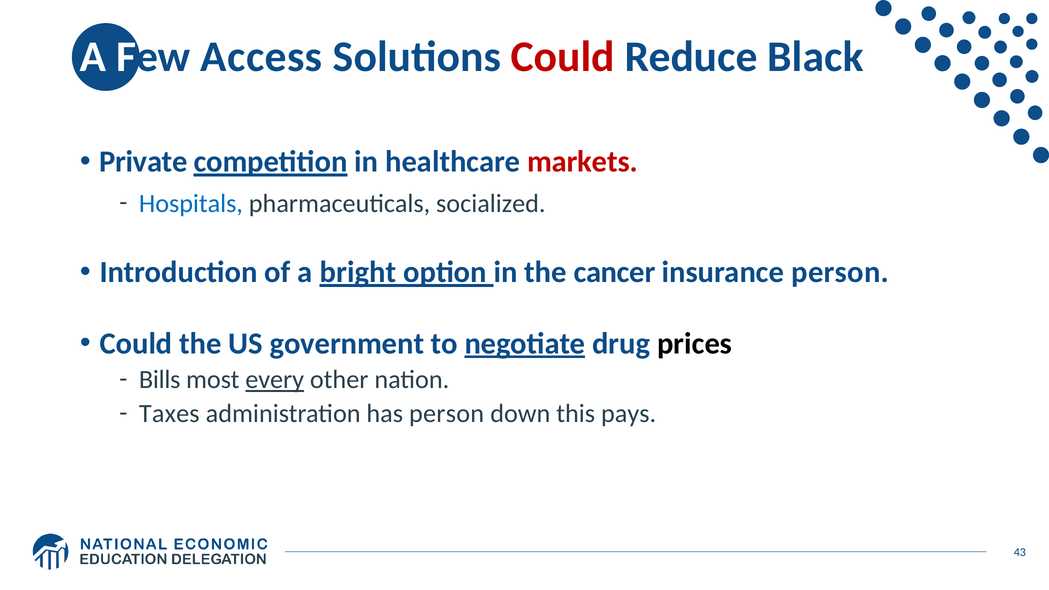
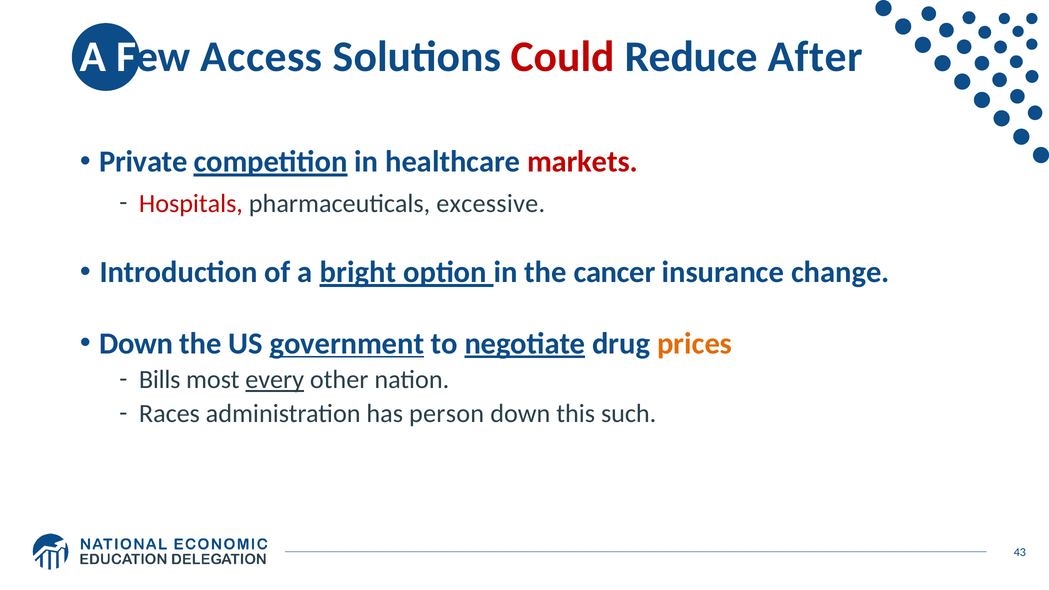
Black: Black -> After (815, 57)
Hospitals colour: blue -> red (191, 203)
socialized: socialized -> excessive (491, 203)
insurance person: person -> change (840, 272)
Could: Could -> Down (136, 344)
government underline: none -> present (347, 344)
prices colour: black -> orange (695, 344)
Taxes: Taxes -> Races (169, 414)
pays: pays -> such (629, 414)
